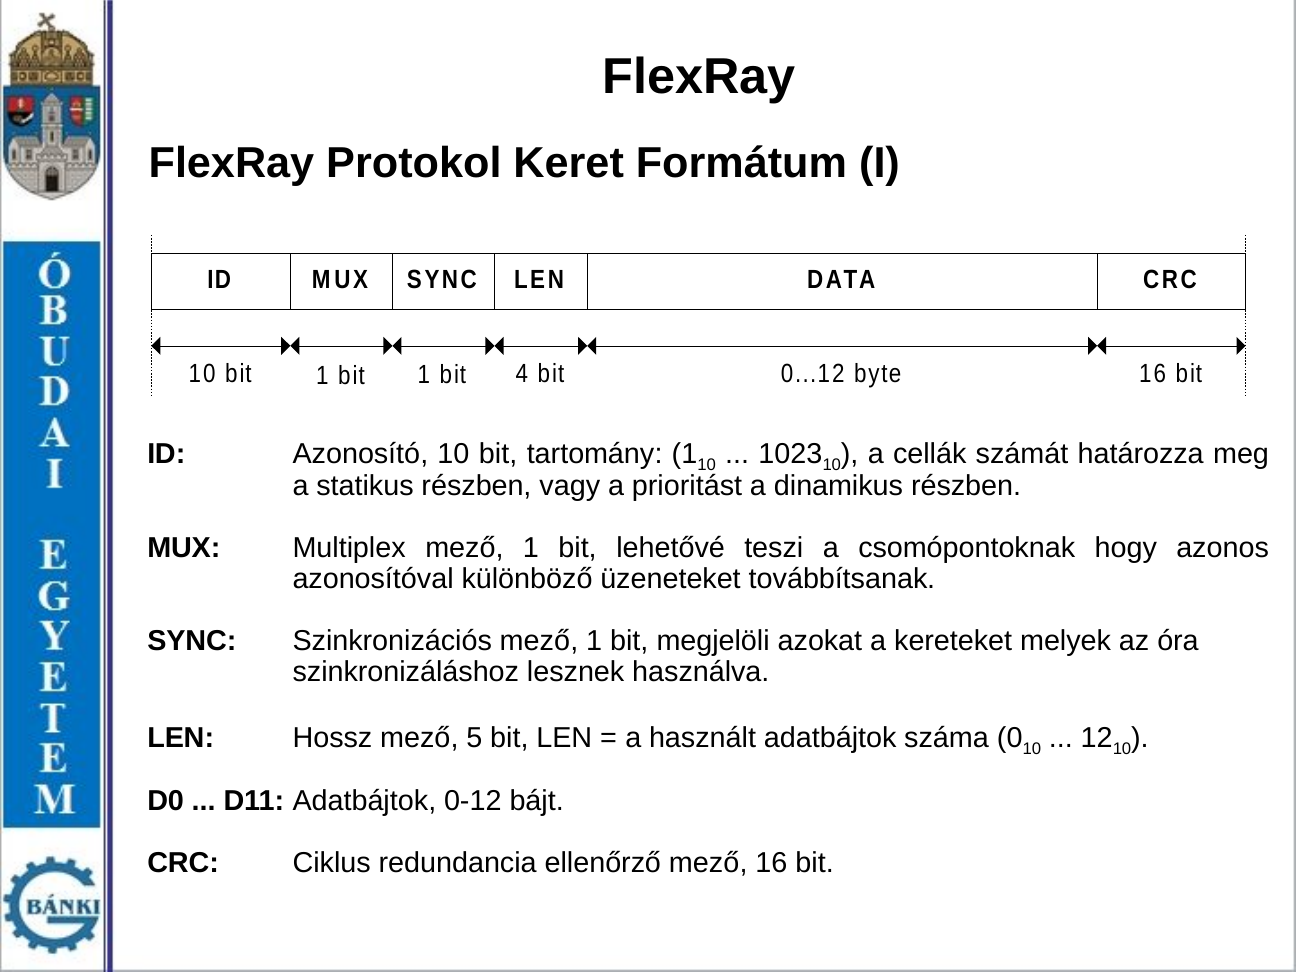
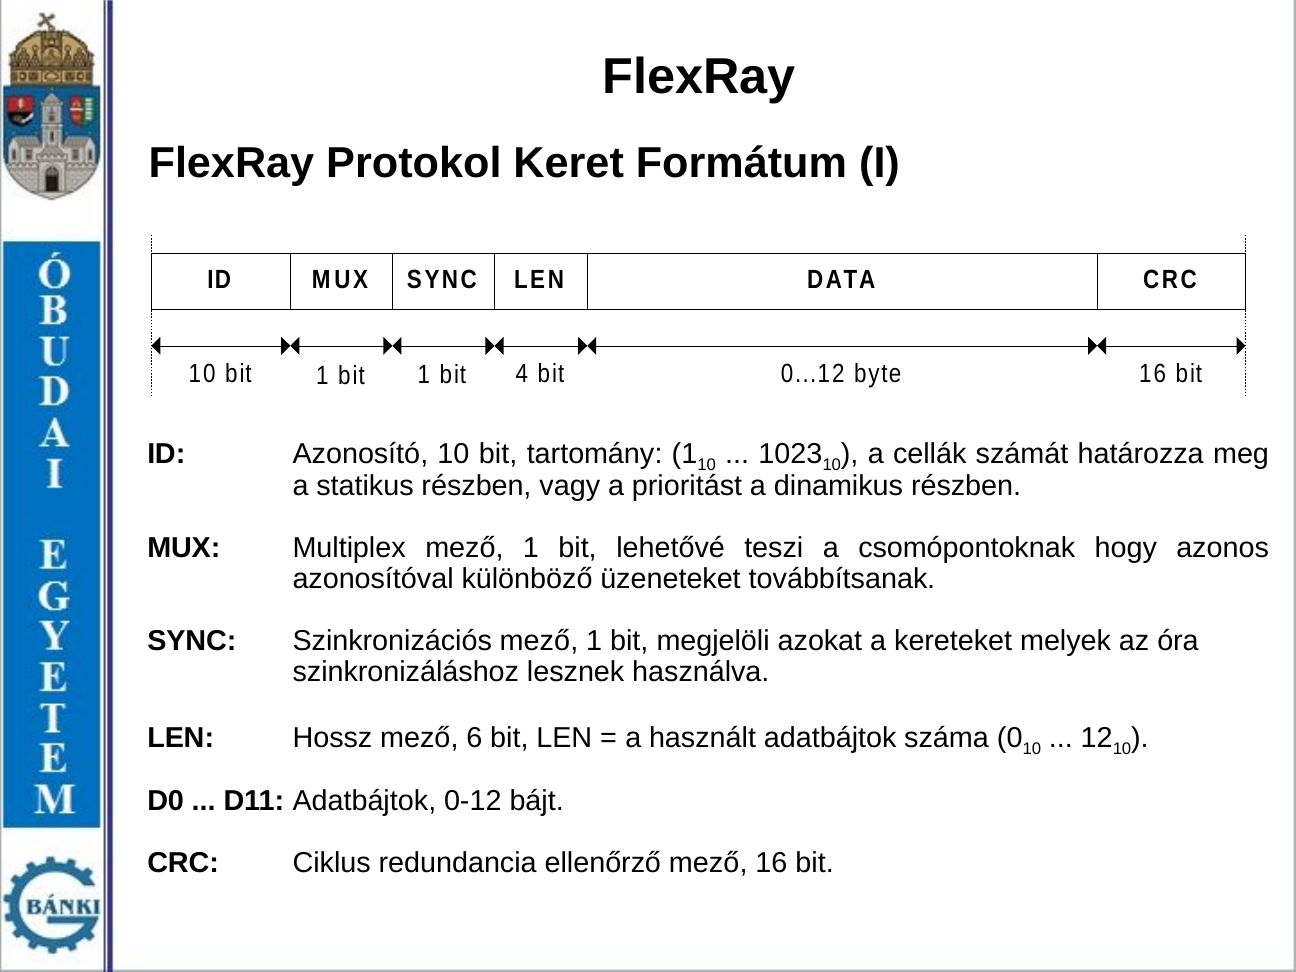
5: 5 -> 6 (474, 738)
